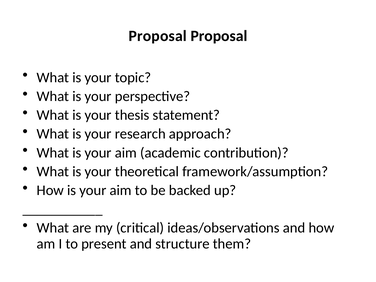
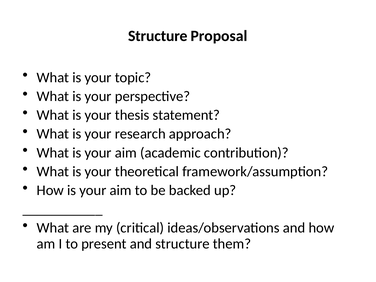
Proposal: Proposal -> Structure (158, 36)
